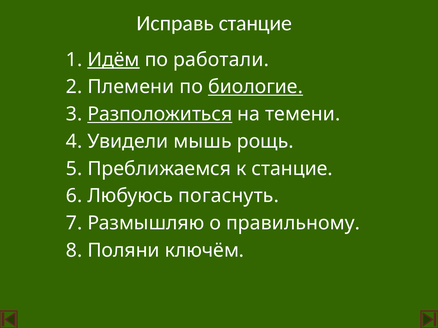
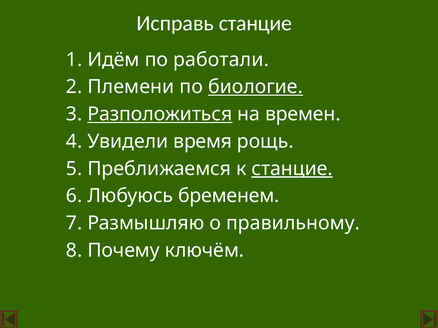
Идём underline: present -> none (113, 60)
темени: темени -> времен (303, 114)
мышь: мышь -> время (203, 142)
станцие underline: none -> present (292, 169)
погаснуть: погаснуть -> бременем (229, 196)
Поляни: Поляни -> Почему (124, 251)
